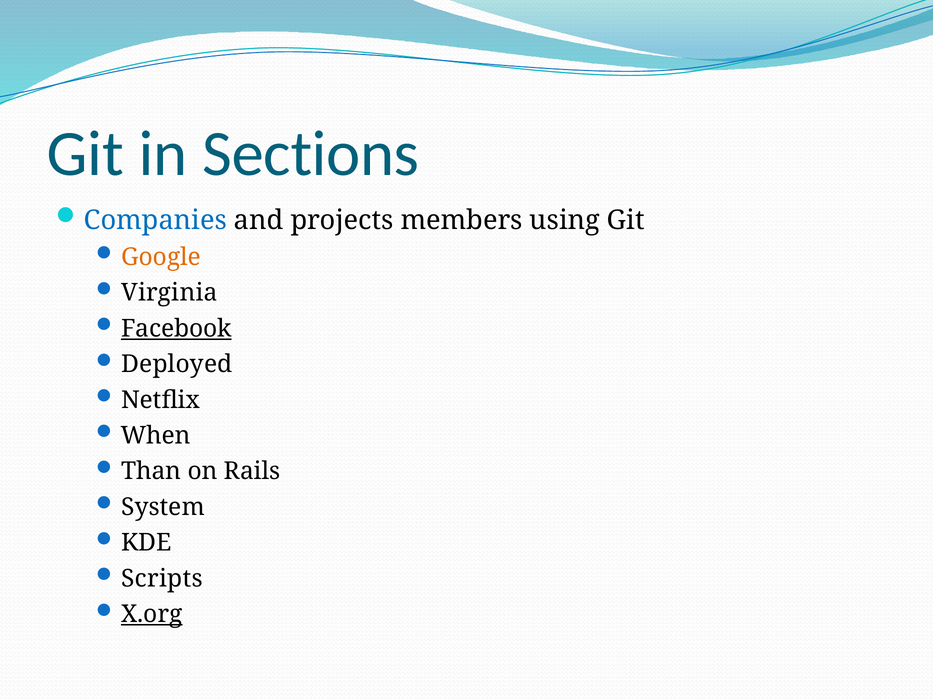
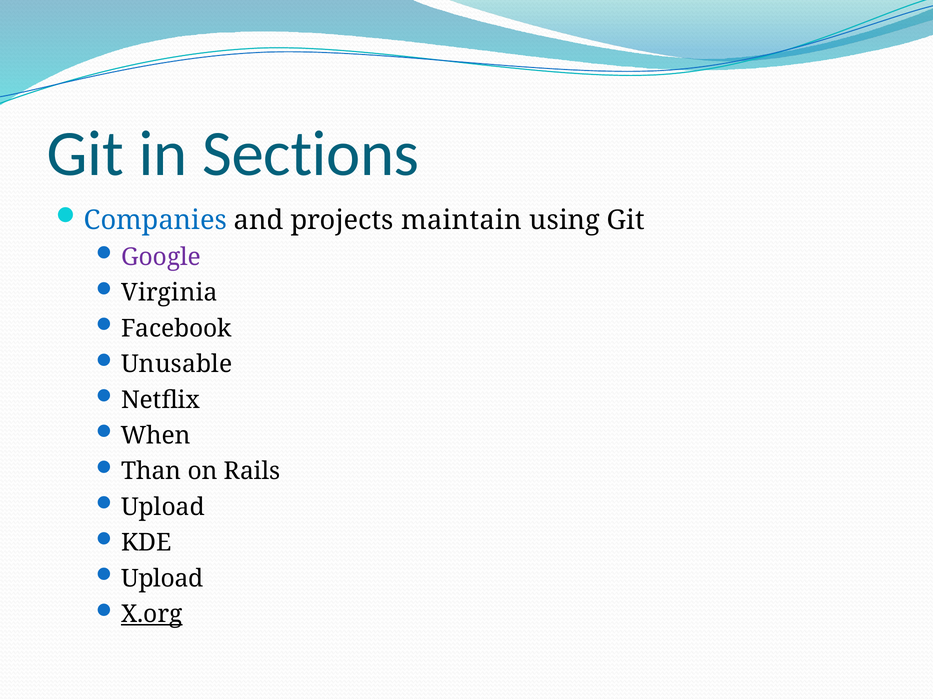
members: members -> maintain (461, 220)
Google colour: orange -> purple (161, 257)
Facebook underline: present -> none (176, 329)
Deployed: Deployed -> Unusable (177, 365)
System: System -> Upload (163, 508)
Scripts: Scripts -> Upload (162, 579)
